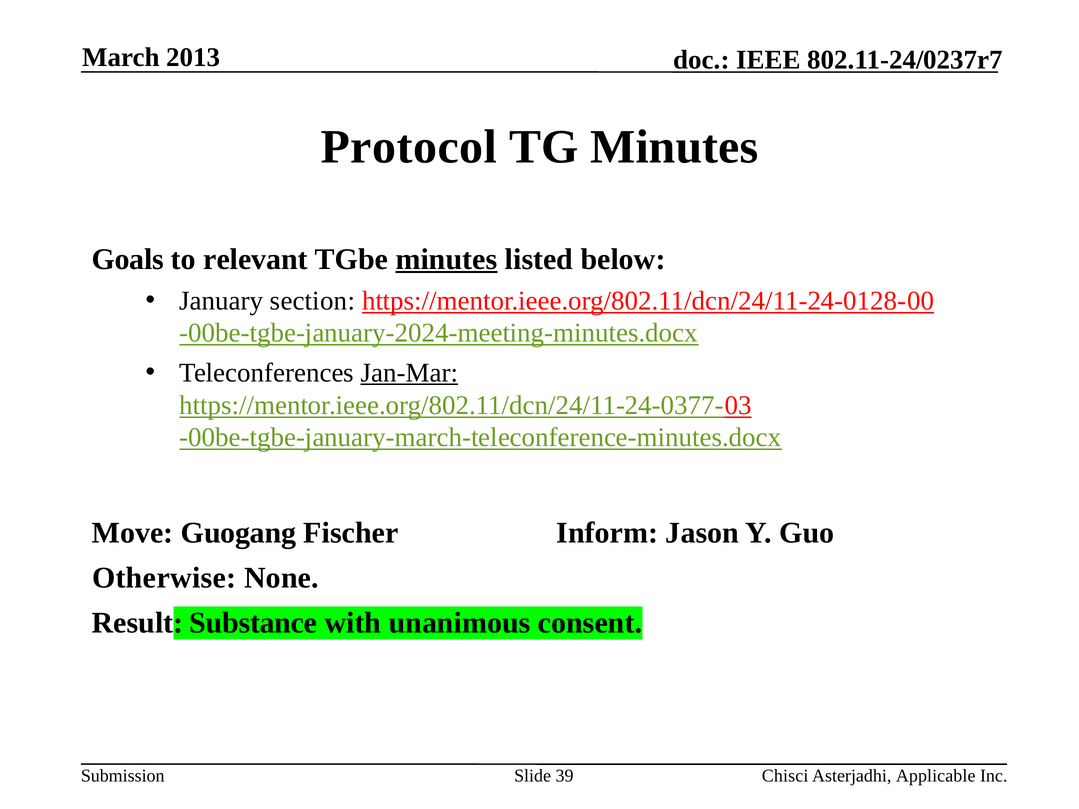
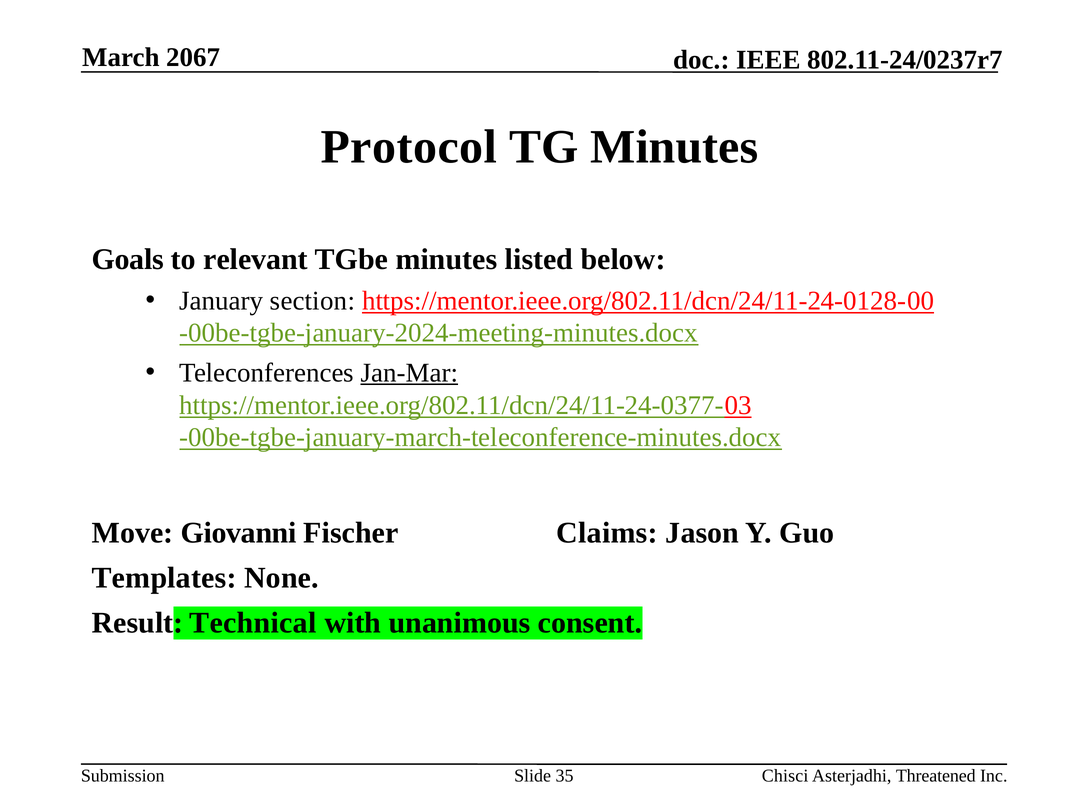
2013: 2013 -> 2067 (193, 57)
minutes underline: present -> none (446, 259)
Guogang: Guogang -> Giovanni (239, 533)
Inform: Inform -> Claims (607, 533)
Otherwise: Otherwise -> Templates (164, 578)
Substance: Substance -> Technical (253, 623)
39: 39 -> 35 (565, 776)
Applicable: Applicable -> Threatened (936, 776)
